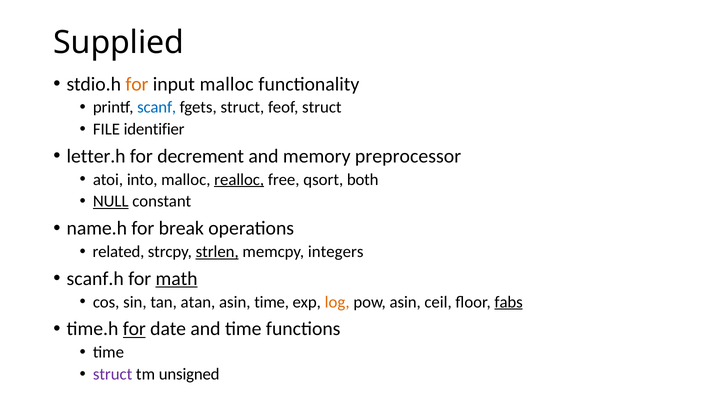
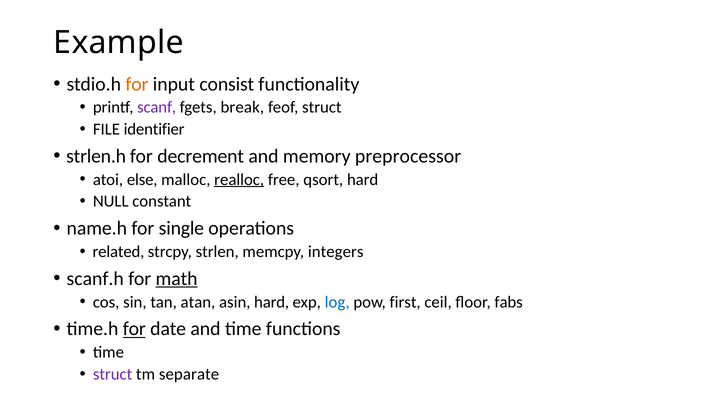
Supplied: Supplied -> Example (119, 43)
input malloc: malloc -> consist (227, 84)
scanf colour: blue -> purple (157, 107)
fgets struct: struct -> break (242, 107)
letter.h: letter.h -> strlen.h (96, 156)
into: into -> else (142, 180)
qsort both: both -> hard (363, 180)
NULL underline: present -> none (111, 201)
break: break -> single (181, 228)
strlen underline: present -> none (217, 252)
asin time: time -> hard (272, 302)
log colour: orange -> blue (337, 302)
pow asin: asin -> first (405, 302)
fabs underline: present -> none (509, 302)
unsigned: unsigned -> separate (189, 374)
